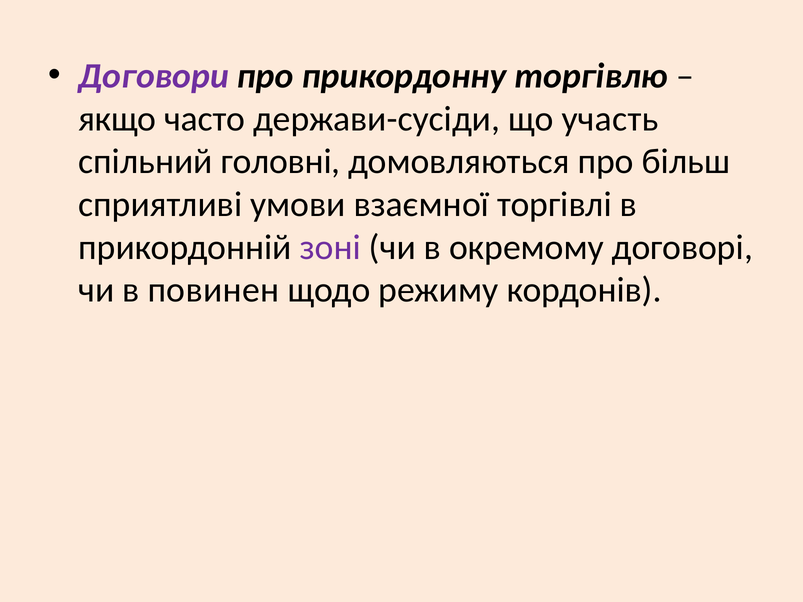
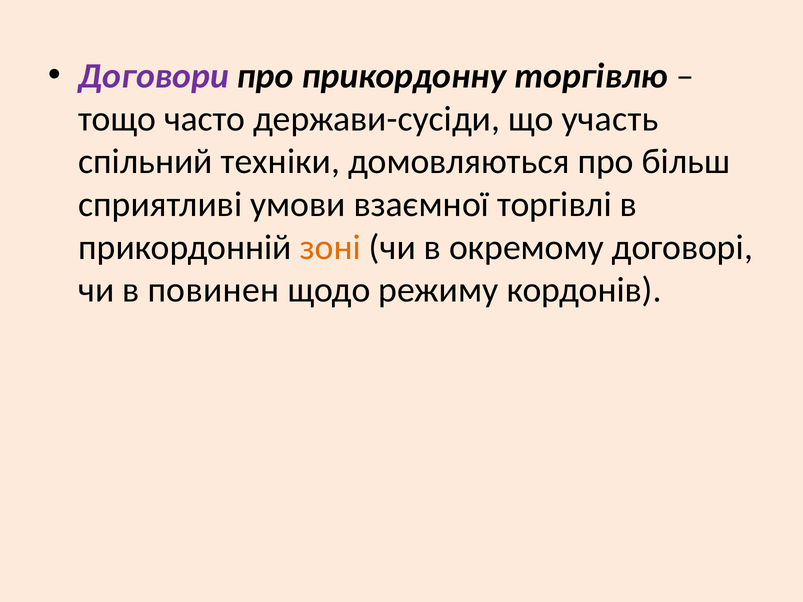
якщо: якщо -> тощо (117, 119)
головні: головні -> техніки (280, 162)
зоні colour: purple -> orange (330, 247)
